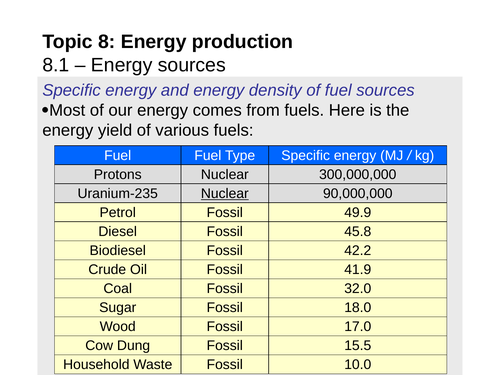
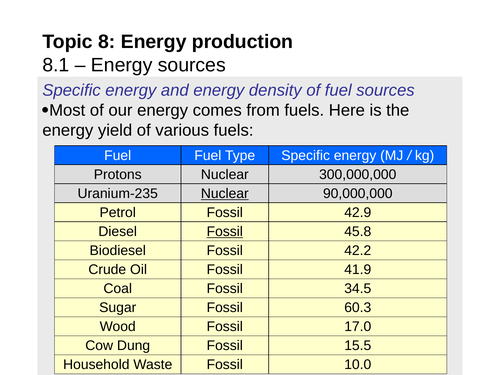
49.9: 49.9 -> 42.9 (358, 213)
Fossil underline: none -> present (225, 232)
32.0: 32.0 -> 34.5 (358, 289)
18.0: 18.0 -> 60.3 (358, 308)
